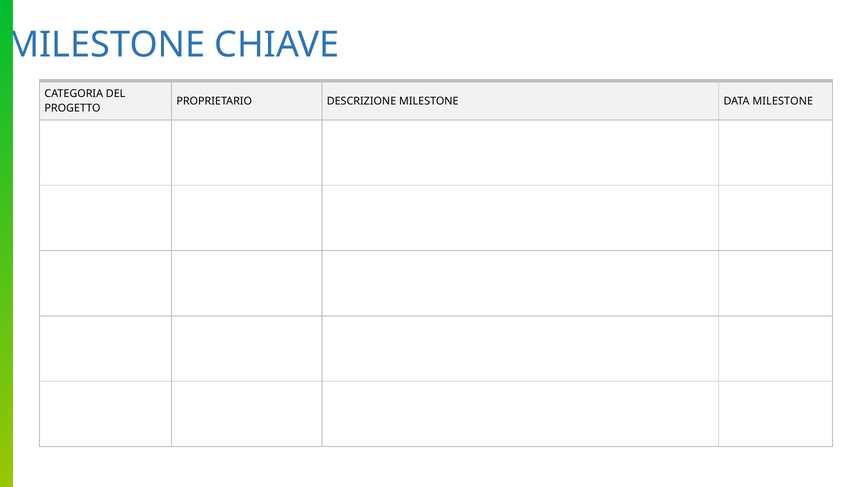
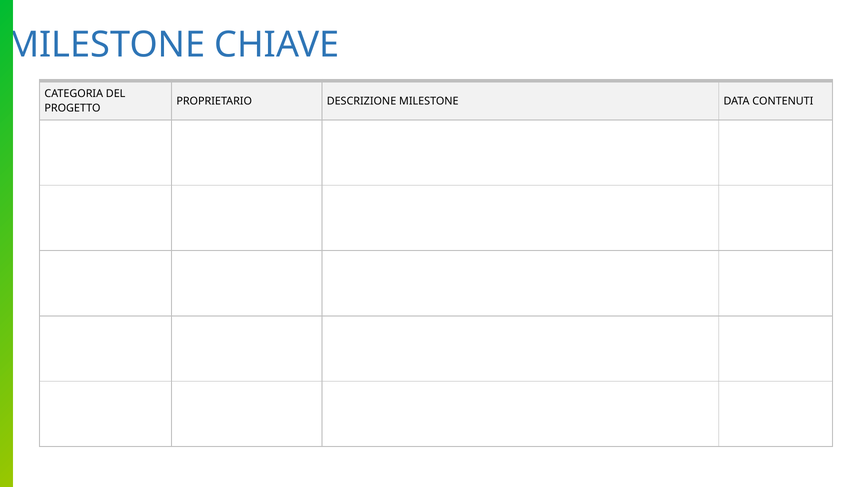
DATA MILESTONE: MILESTONE -> CONTENUTI (783, 101)
